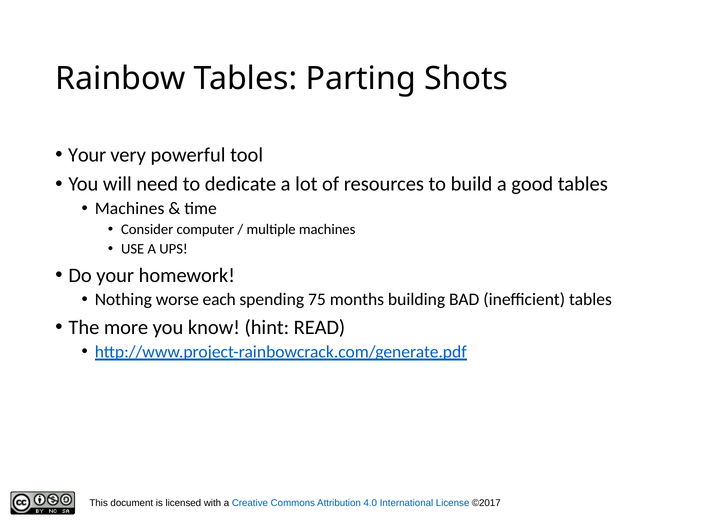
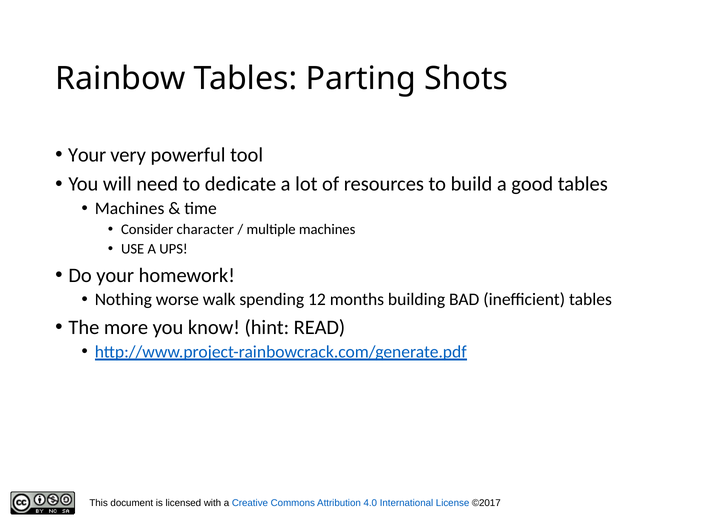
computer: computer -> character (205, 229)
each: each -> walk (219, 299)
75: 75 -> 12 (317, 299)
